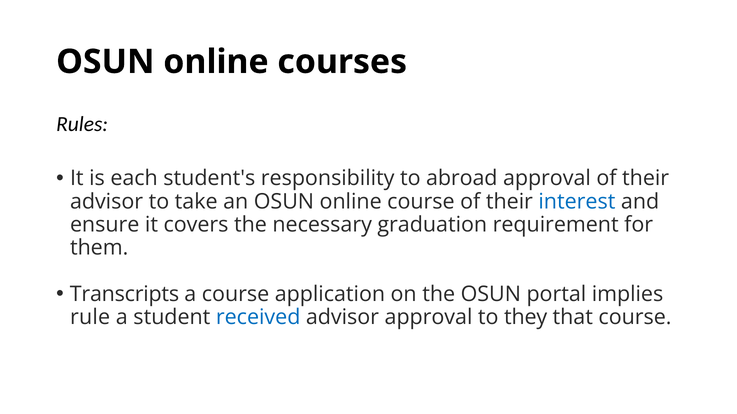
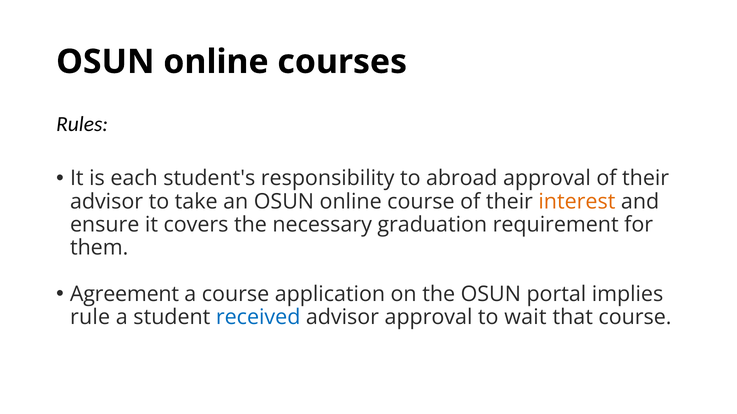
interest colour: blue -> orange (577, 202)
Transcripts: Transcripts -> Agreement (124, 294)
they: they -> wait (525, 318)
